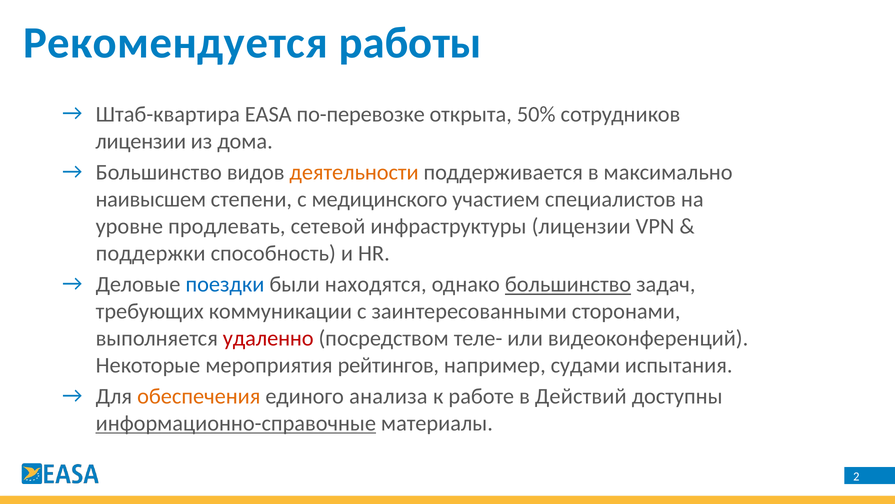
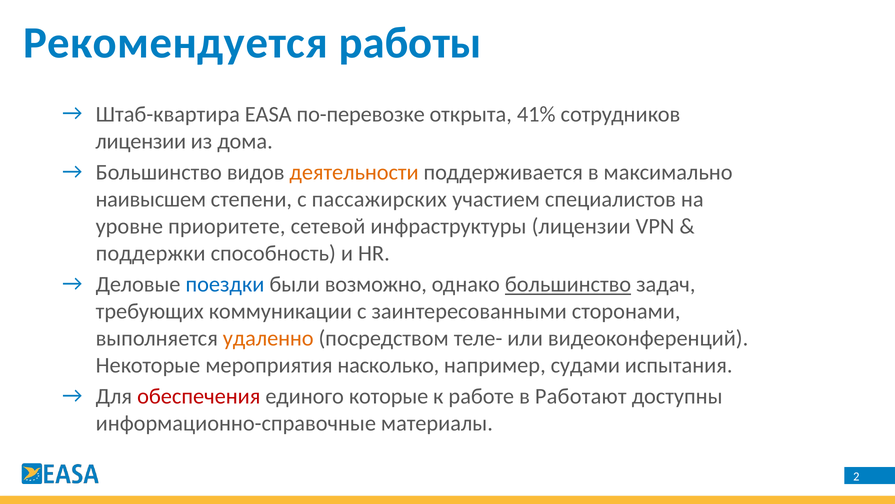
50%: 50% -> 41% (536, 114)
медицинского: медицинского -> пассажирских (379, 199)
продлевать: продлевать -> приоритете (227, 226)
находятся: находятся -> возможно (376, 284)
удаленно colour: red -> orange (268, 338)
рейтингов: рейтингов -> насколько (388, 365)
обеспечения colour: orange -> red (199, 396)
анализа: анализа -> которые (389, 396)
Действий: Действий -> Работают (581, 396)
информационно-справочные underline: present -> none (236, 423)
